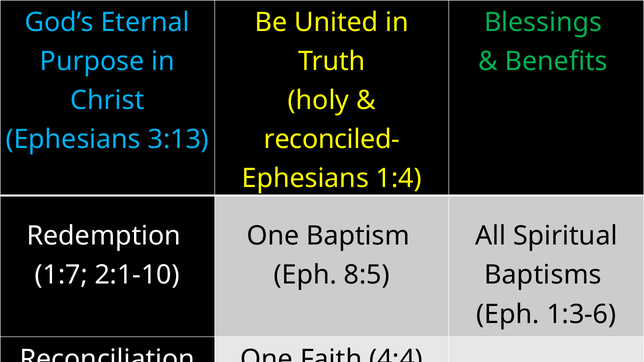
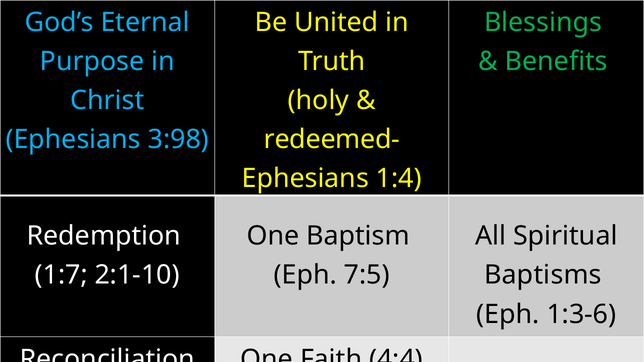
3:13: 3:13 -> 3:98 (178, 140)
reconciled-: reconciled- -> redeemed- (332, 140)
8:5: 8:5 -> 7:5 (367, 275)
